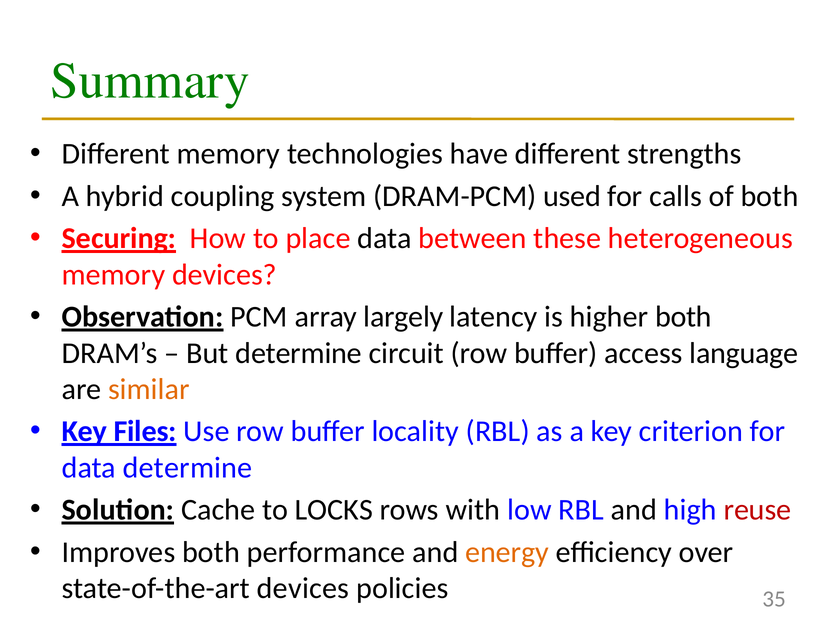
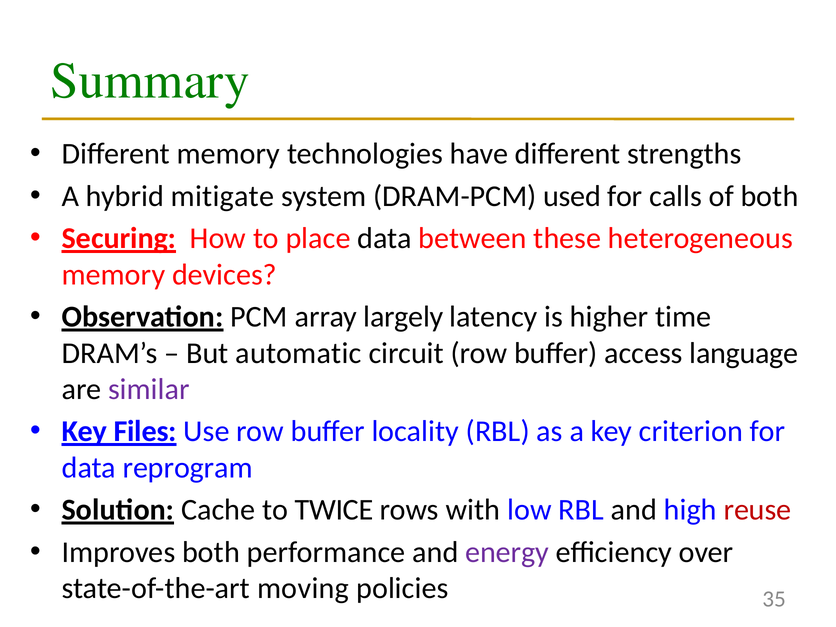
coupling: coupling -> mitigate (223, 196)
higher both: both -> time (683, 317)
But determine: determine -> automatic (298, 353)
similar colour: orange -> purple (149, 389)
data determine: determine -> reprogram (188, 468)
LOCKS: LOCKS -> TWICE (334, 510)
energy colour: orange -> purple (507, 552)
state-of-the-art devices: devices -> moving (303, 588)
